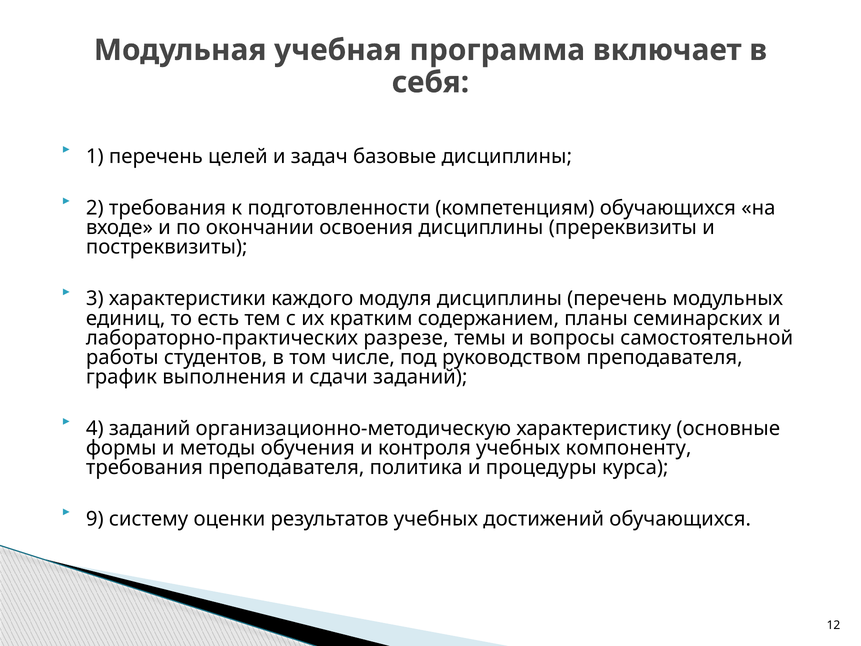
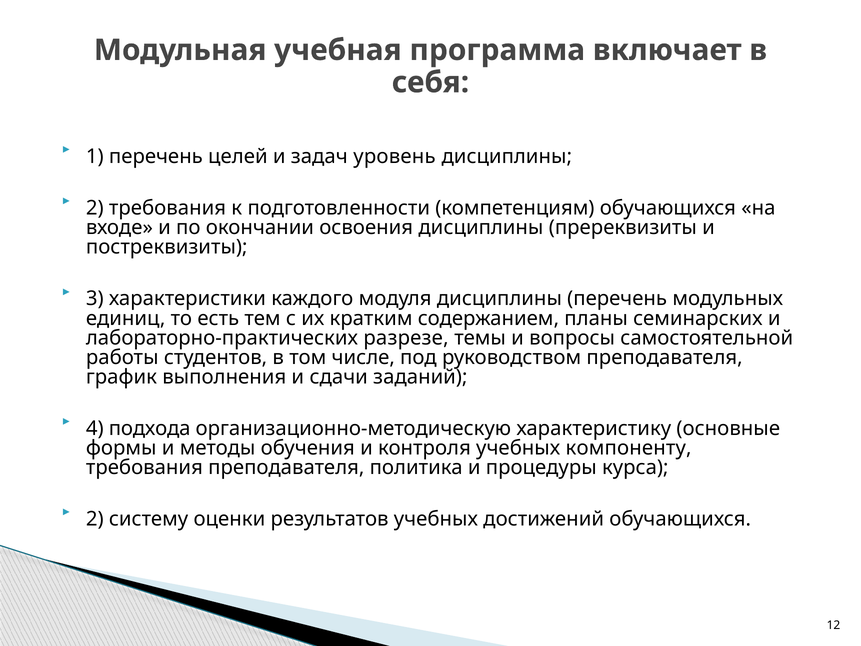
базовые: базовые -> уровень (395, 157)
4 заданий: заданий -> подхода (150, 428)
9: 9 -> 2 (95, 519)
